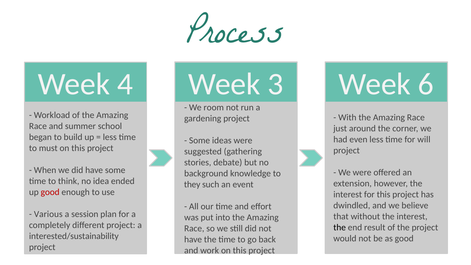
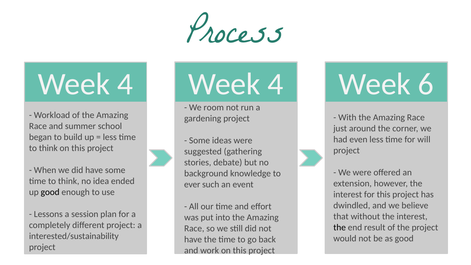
4 Week 3: 3 -> 4 (275, 84)
must: must -> think (48, 148)
they: they -> ever (192, 184)
good colour: red -> black (50, 192)
Various: Various -> Lessons (48, 214)
